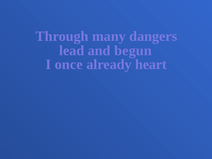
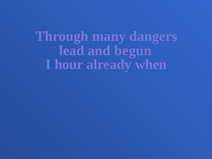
once: once -> hour (69, 64)
heart: heart -> when (151, 64)
